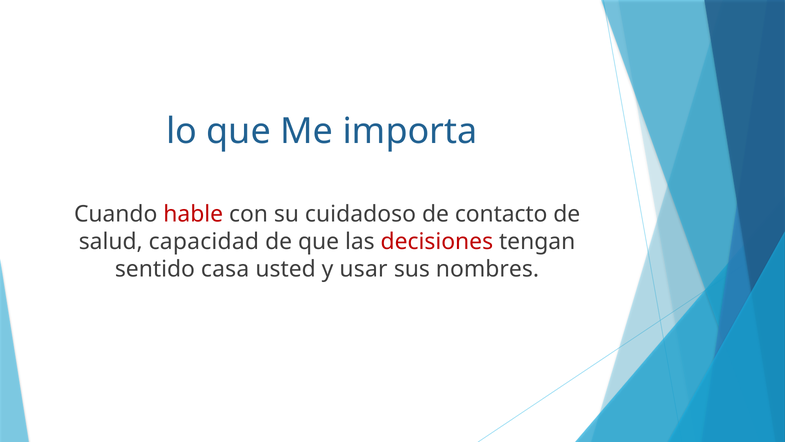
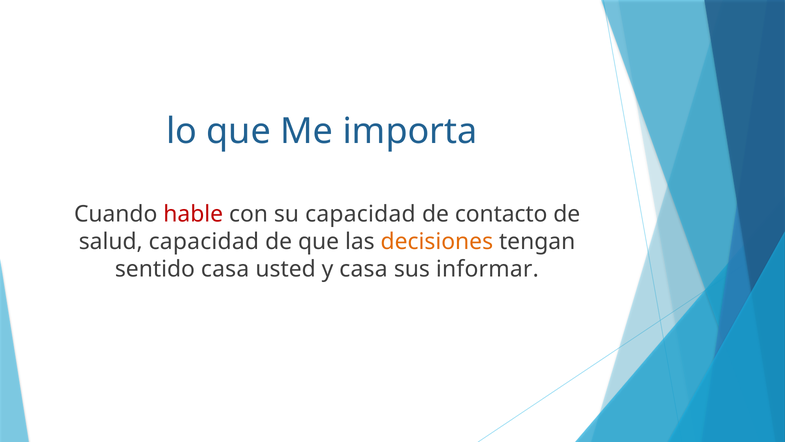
su cuidadoso: cuidadoso -> capacidad (360, 214)
decisiones colour: red -> orange (437, 241)
y usar: usar -> casa (363, 269)
nombres: nombres -> informar (487, 269)
